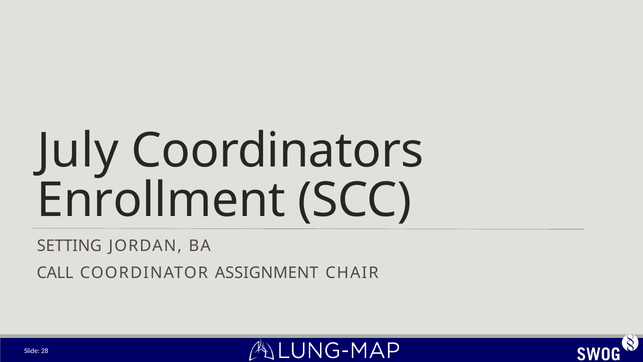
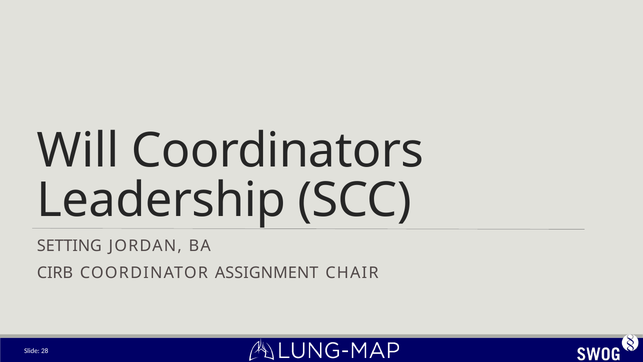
July: July -> Will (78, 151)
Enrollment: Enrollment -> Leadership (161, 200)
CALL: CALL -> CIRB (55, 273)
